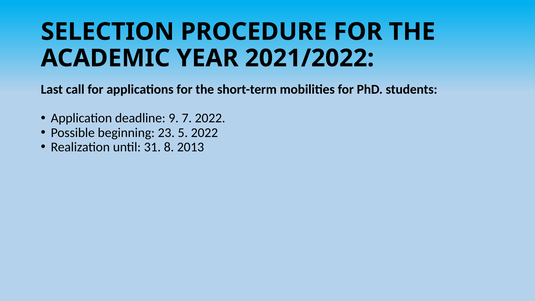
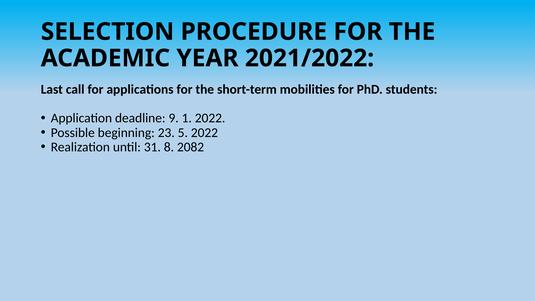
7: 7 -> 1 (187, 118)
2013: 2013 -> 2082 (191, 147)
